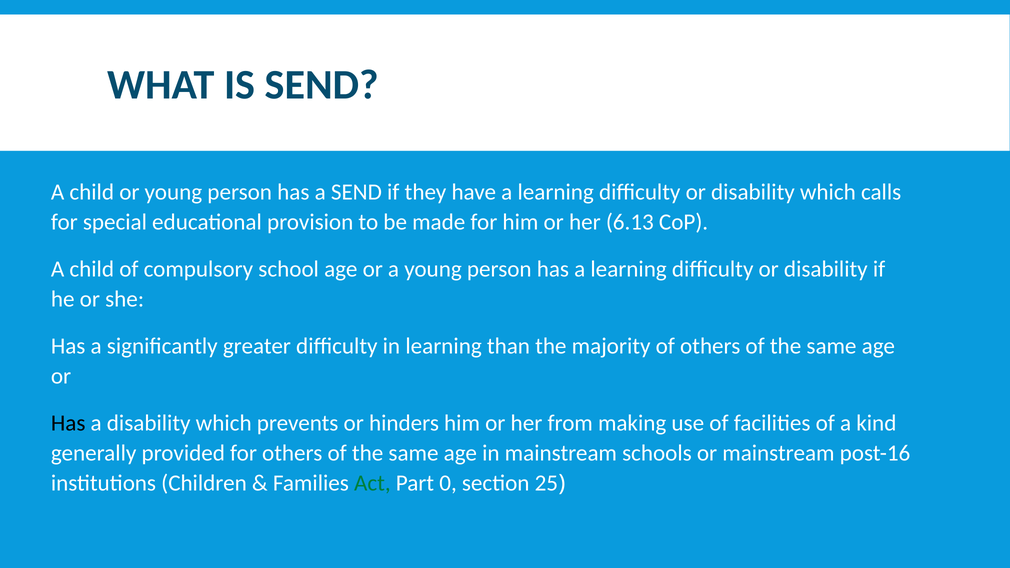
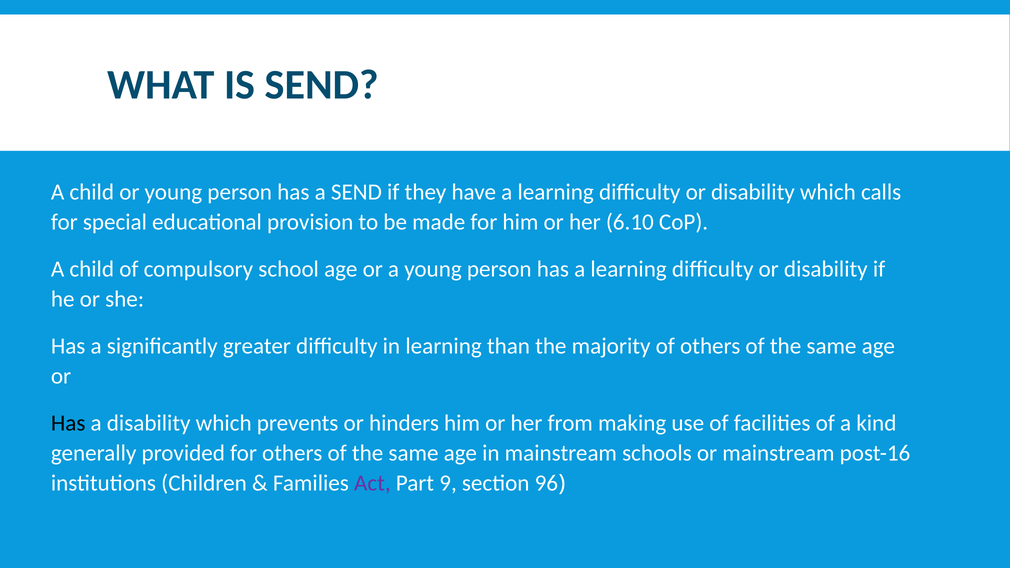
6.13: 6.13 -> 6.10 (630, 222)
Act colour: green -> purple (372, 483)
0: 0 -> 9 (448, 483)
25: 25 -> 96 (546, 483)
